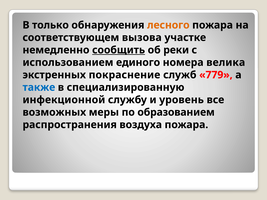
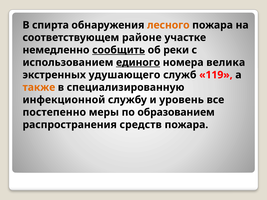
только: только -> спирта (50, 25)
вызова: вызова -> районе (142, 38)
единого underline: none -> present (138, 63)
покраснение: покраснение -> удушающего (124, 75)
779: 779 -> 119 (216, 75)
также colour: blue -> orange (39, 87)
возможных: возможных -> постепенно (54, 112)
воздуха: воздуха -> средств (141, 125)
